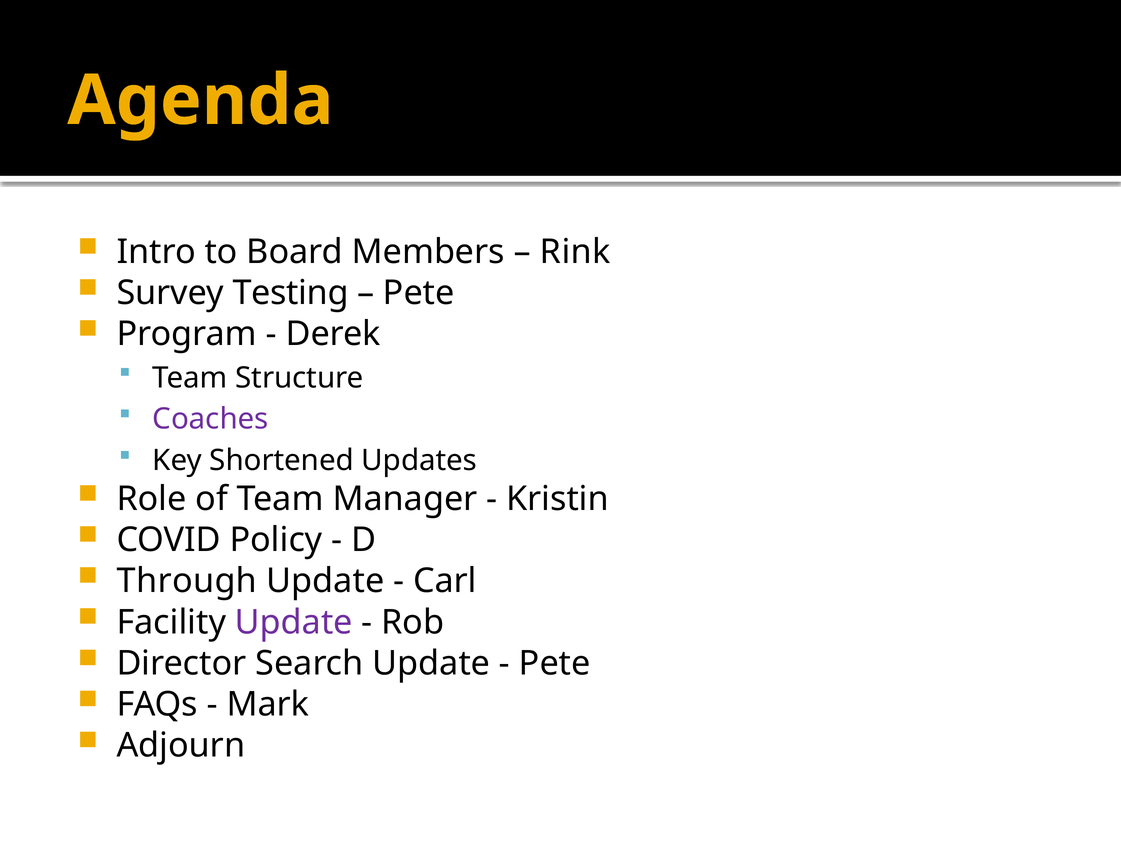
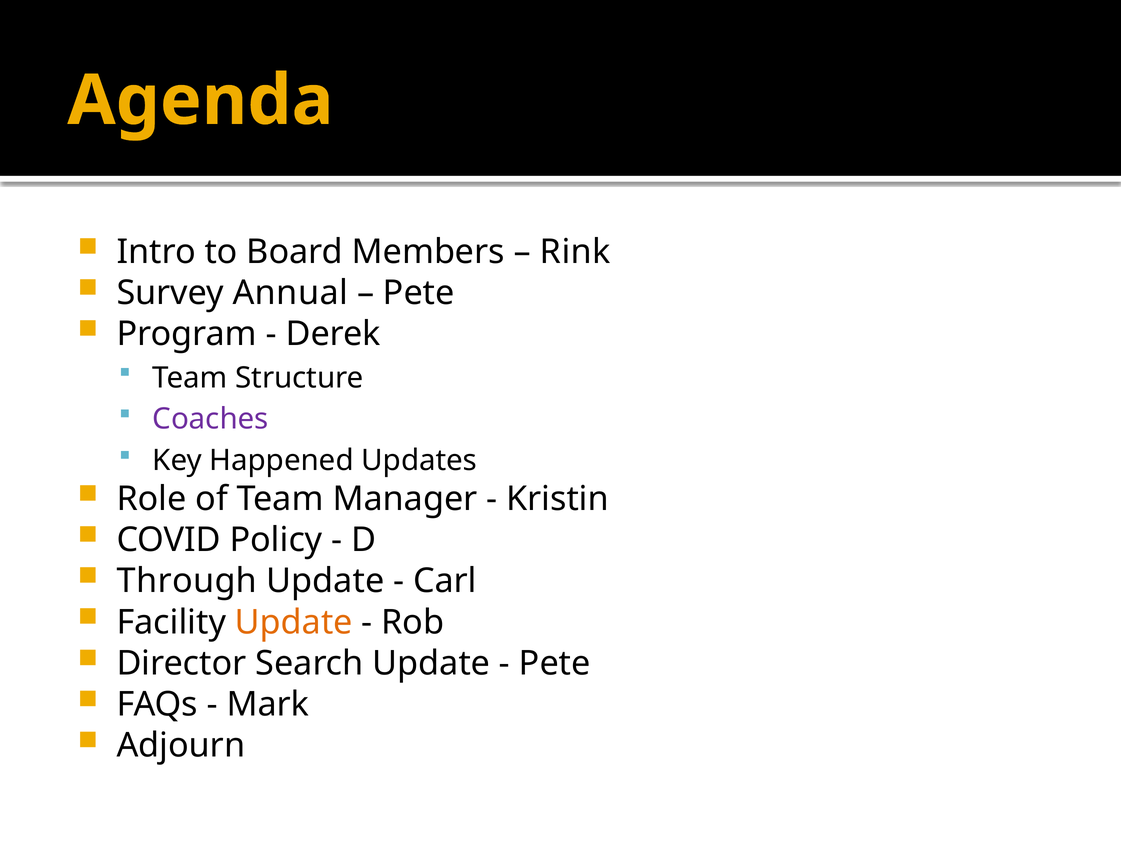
Testing: Testing -> Annual (290, 293)
Shortened: Shortened -> Happened (282, 460)
Update colour: purple -> orange (294, 622)
